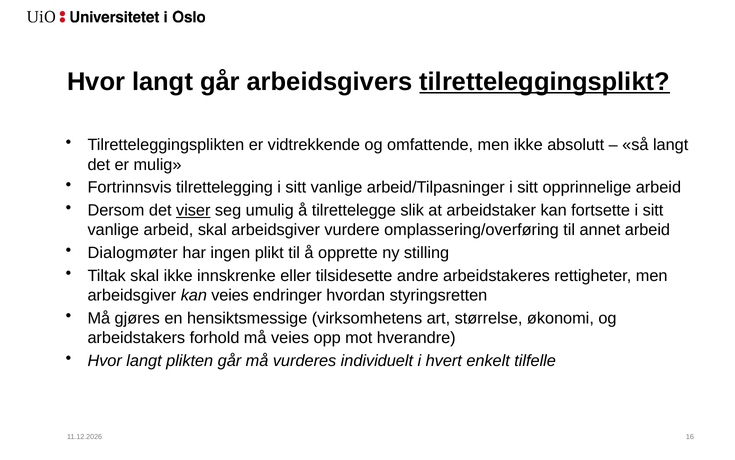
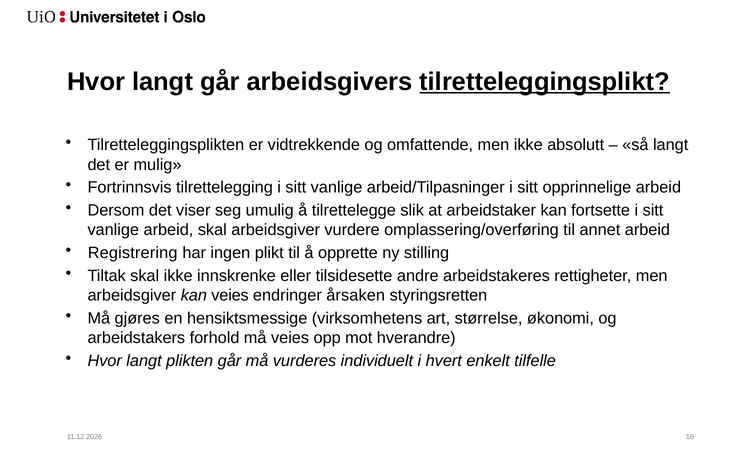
viser underline: present -> none (193, 210)
Dialogmøter: Dialogmøter -> Registrering (133, 253)
hvordan: hvordan -> årsaken (356, 295)
